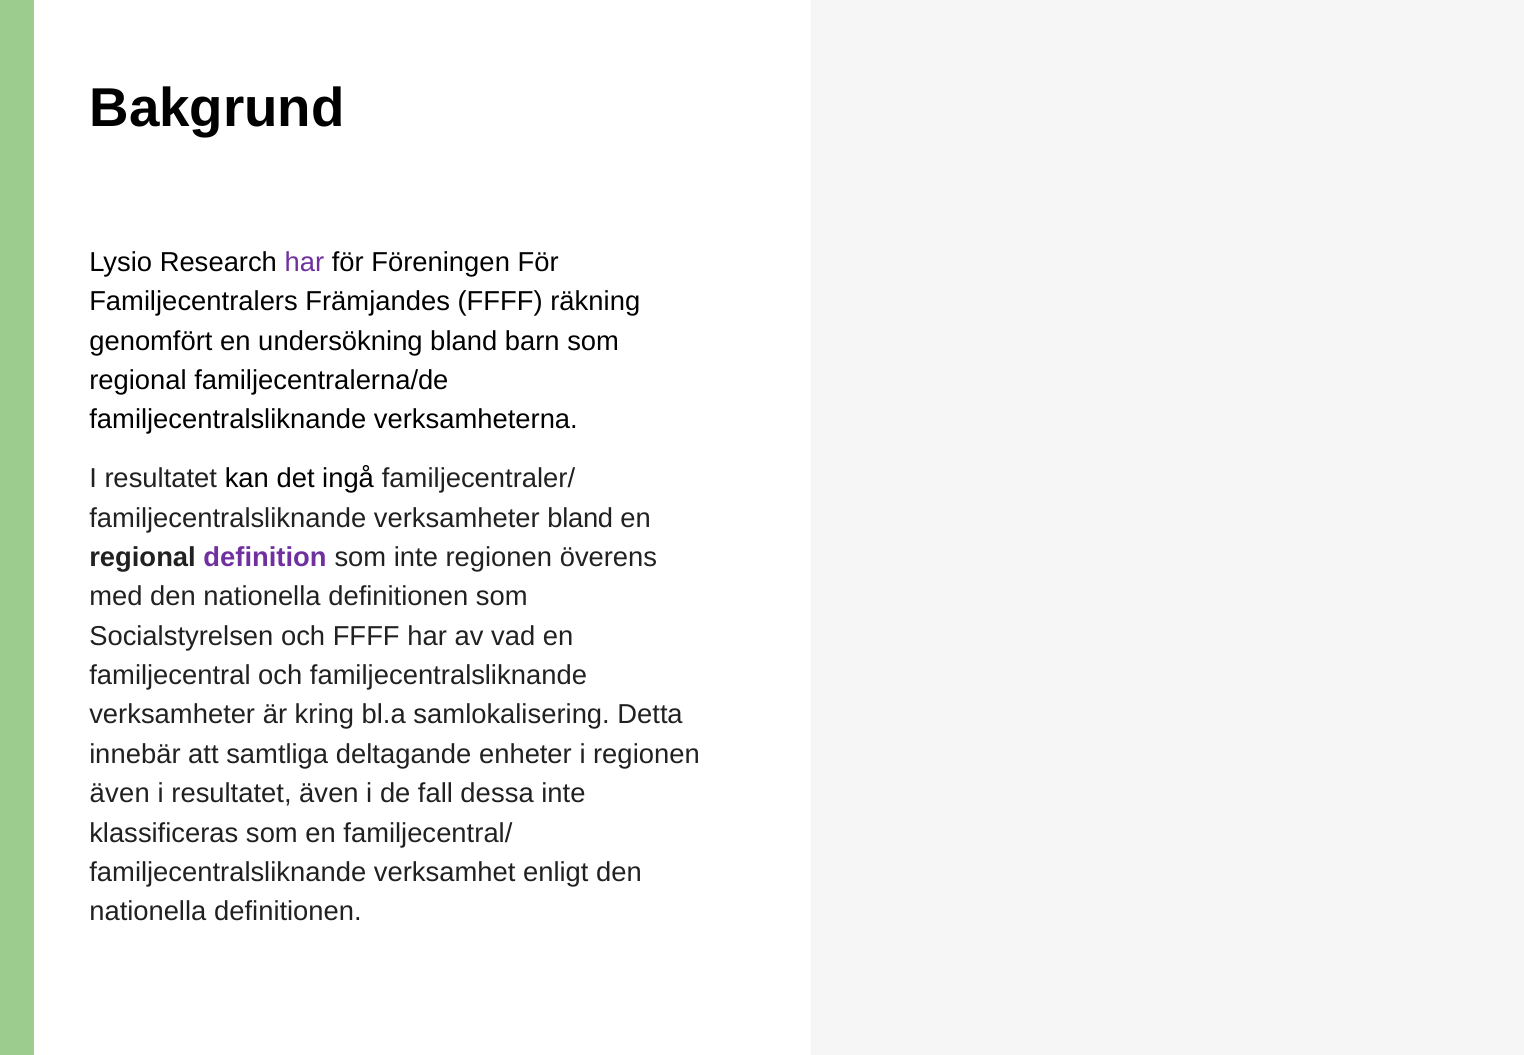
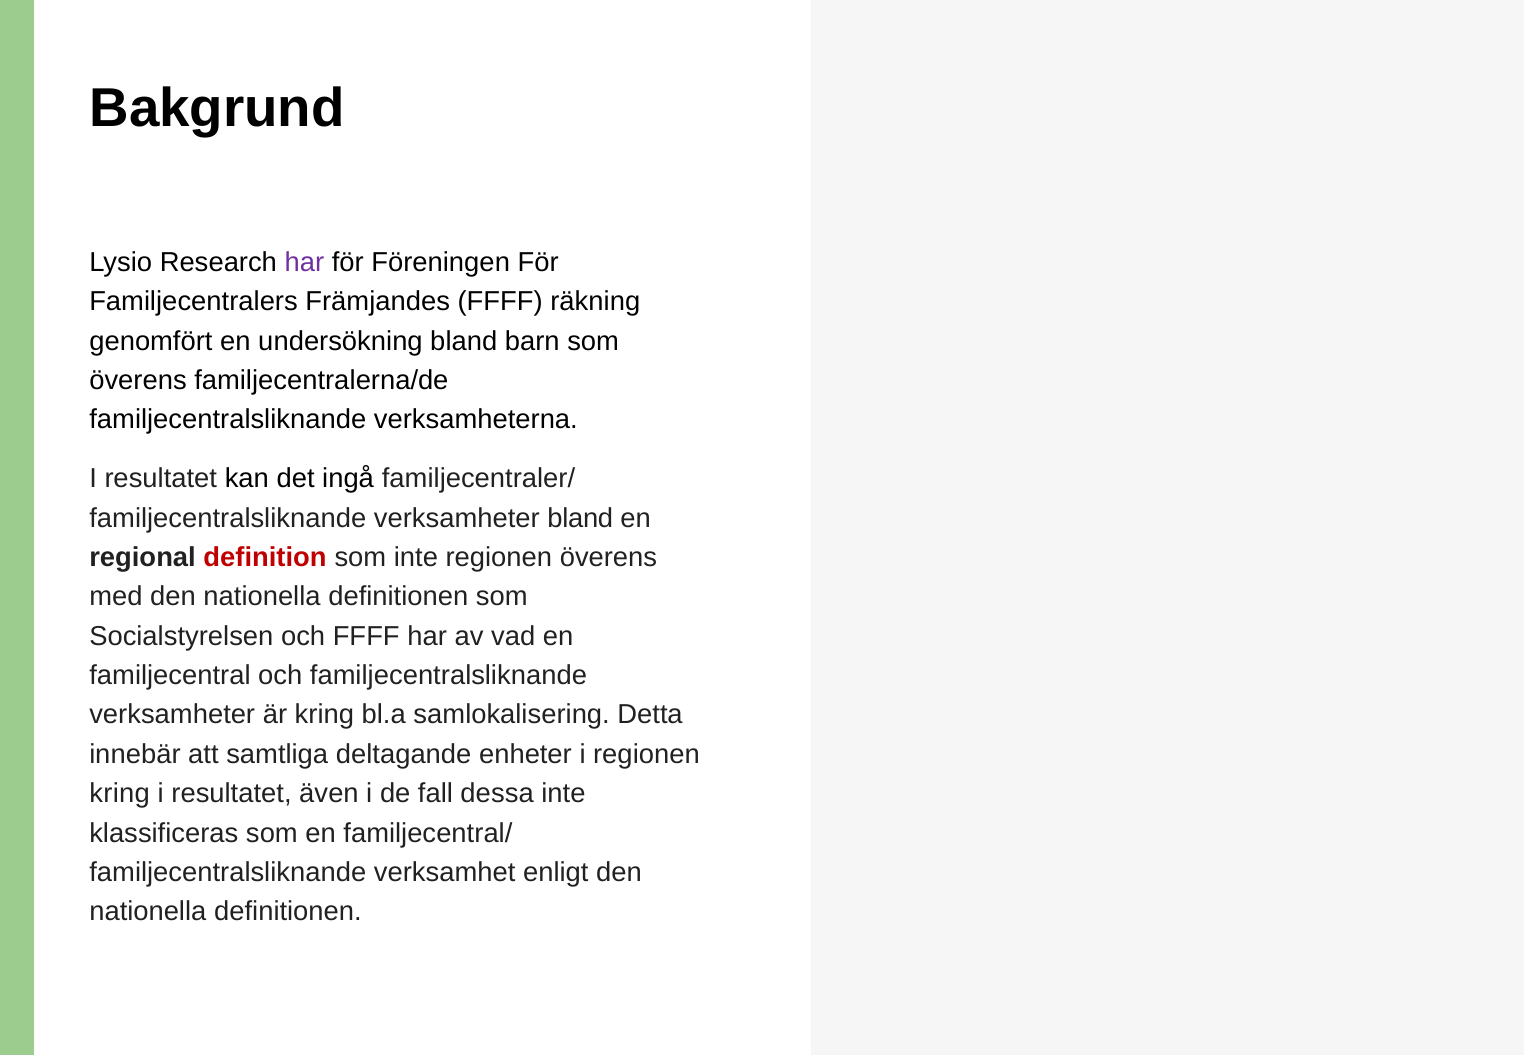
regional: regional -> överens (138, 380)
definition colour: purple -> red (265, 557)
även: även -> kring (120, 794)
